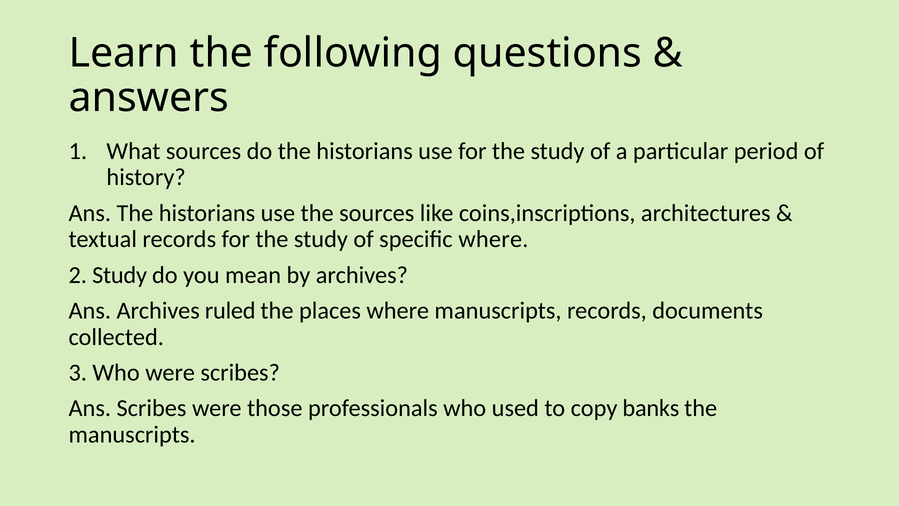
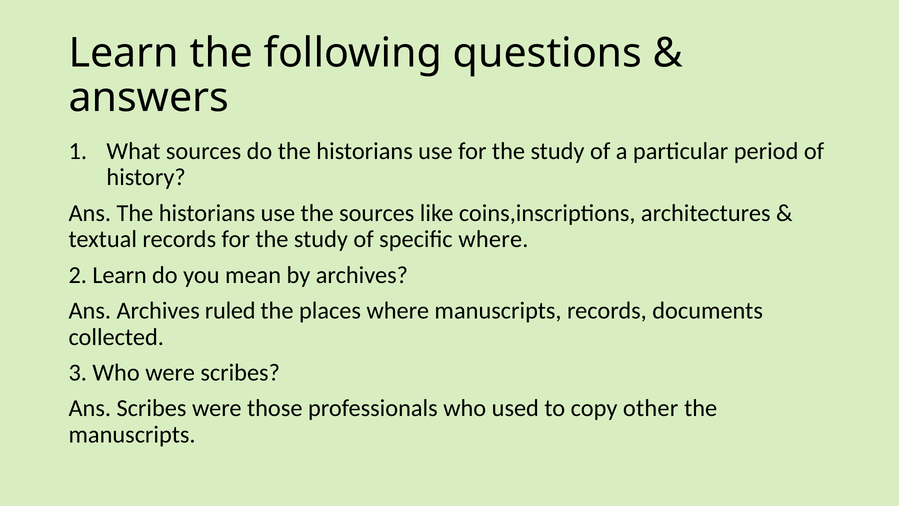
2 Study: Study -> Learn (120, 275)
banks: banks -> other (651, 408)
